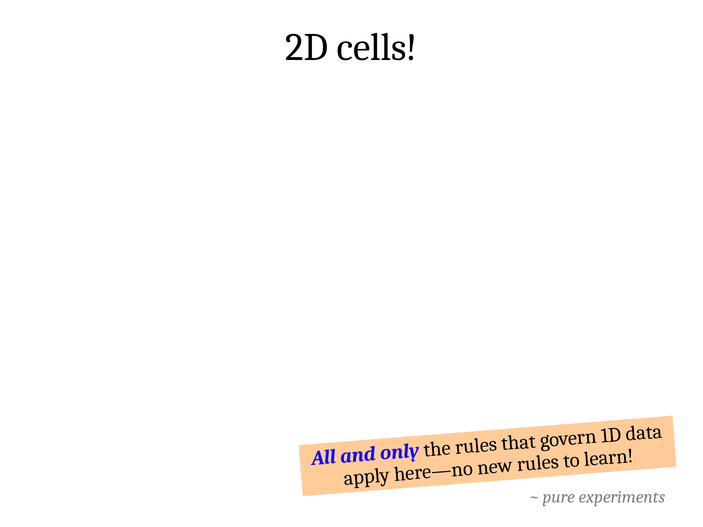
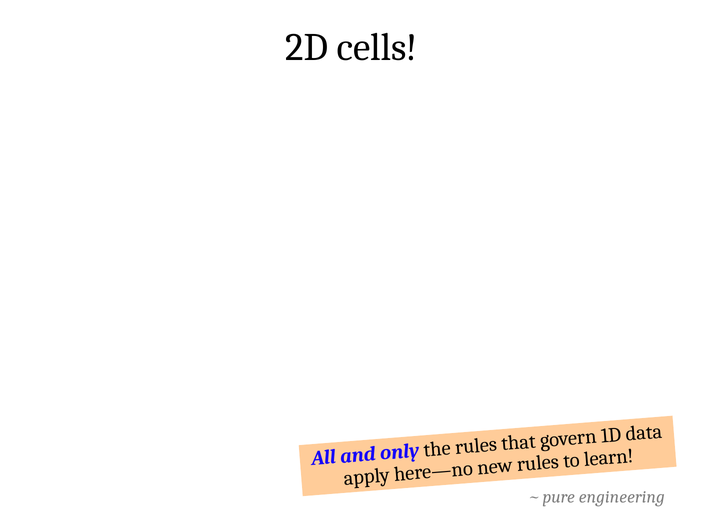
experiments: experiments -> engineering (622, 497)
